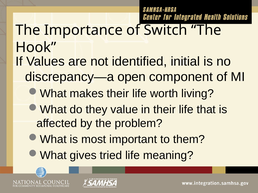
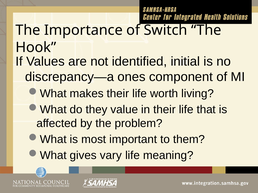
open: open -> ones (132, 77)
tried: tried -> vary (111, 156)
